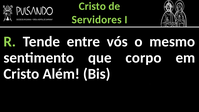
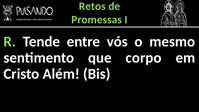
Cristo: Cristo -> Retos (92, 6)
Servidores: Servidores -> Promessas (97, 20)
